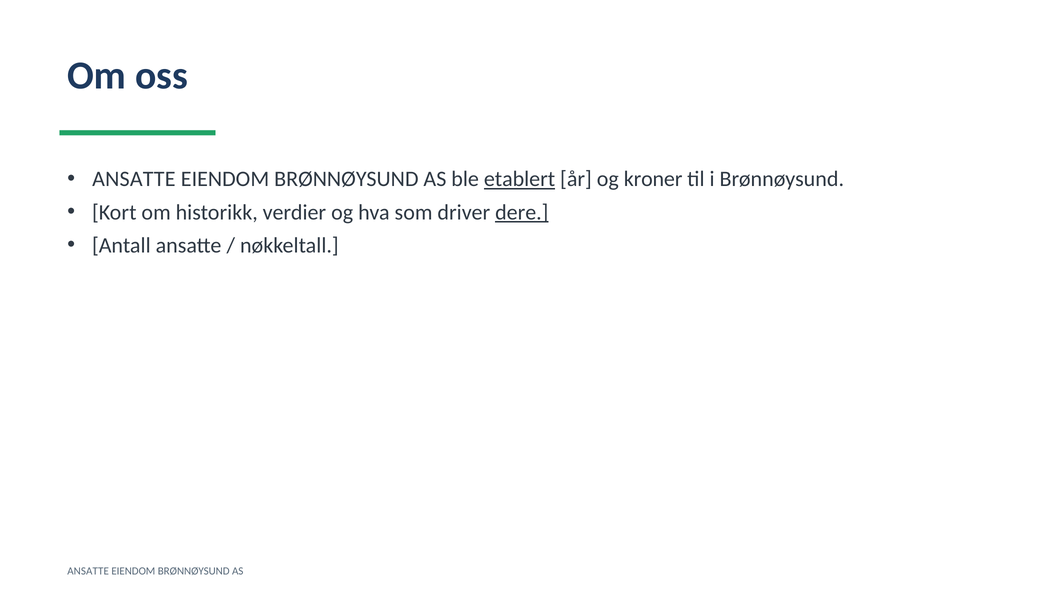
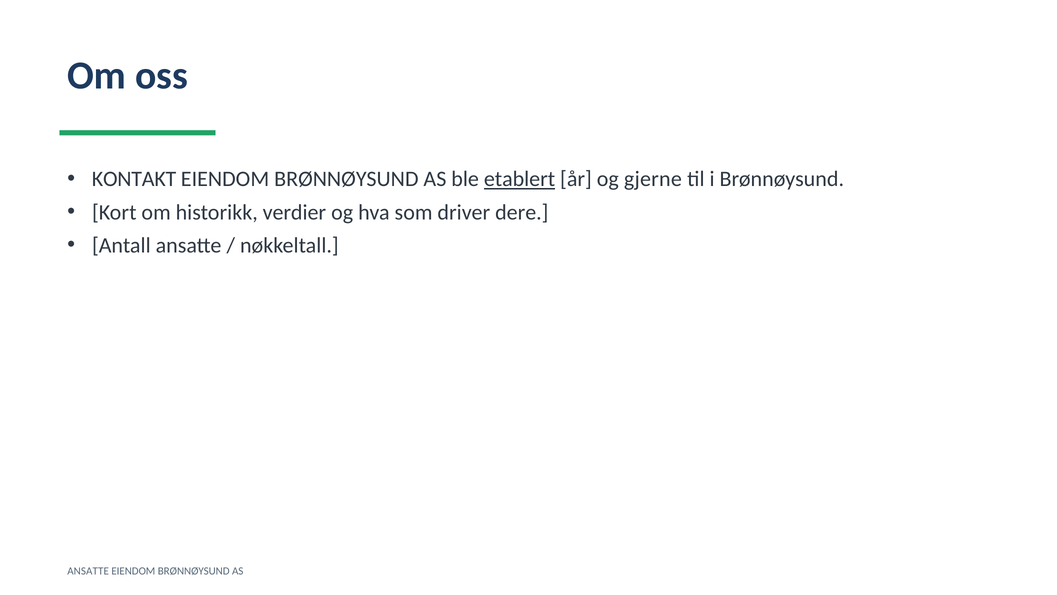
ANSATTE: ANSATTE -> KONTAKT (134, 179)
kroner: kroner -> gjerne (653, 179)
dere underline: present -> none (522, 212)
